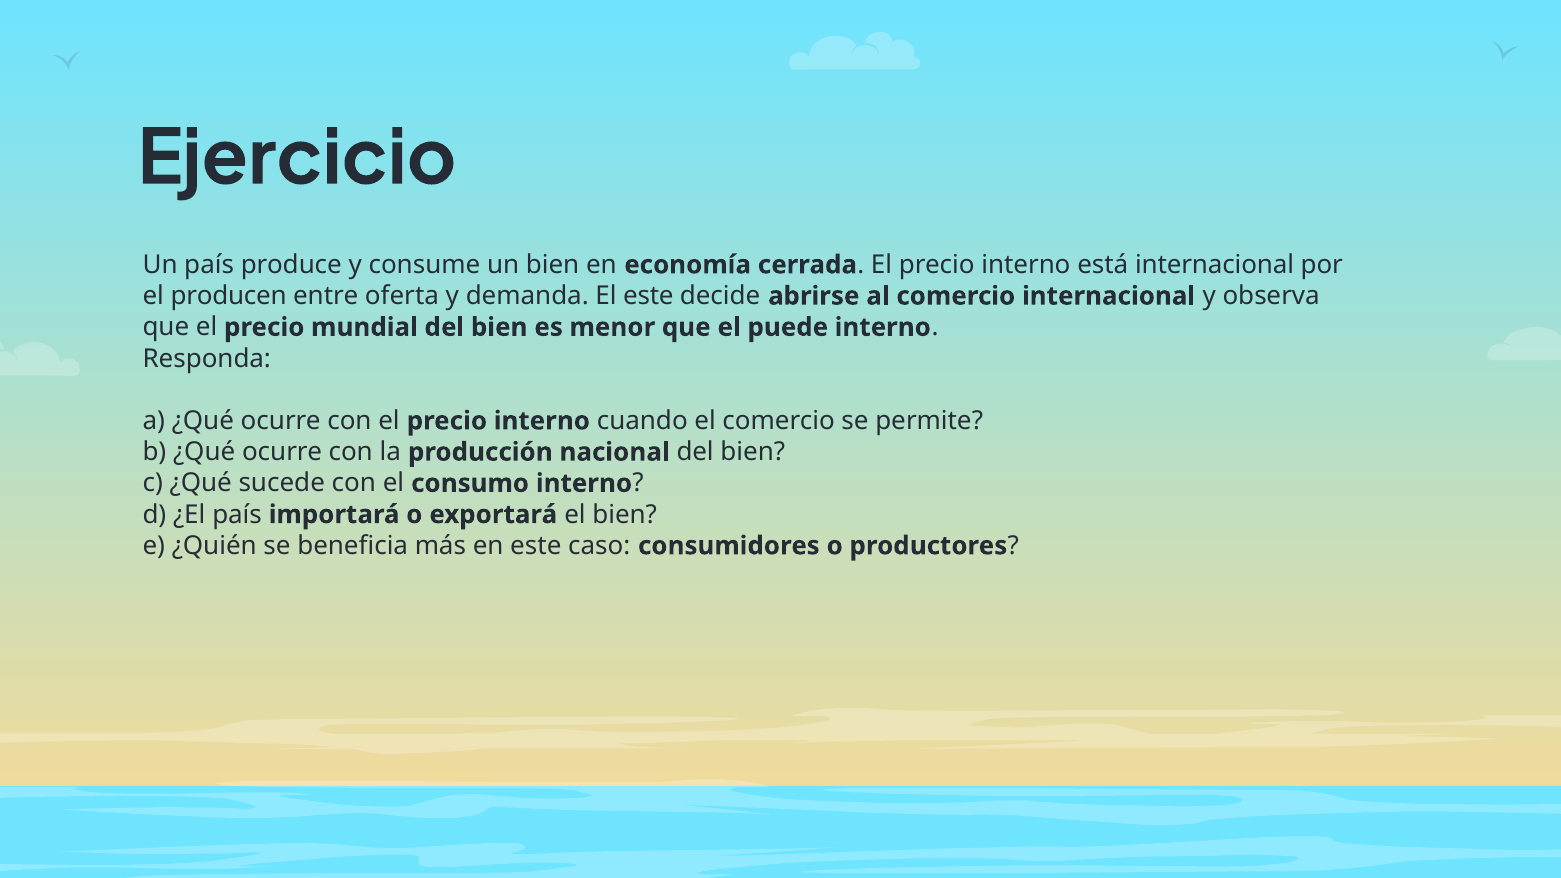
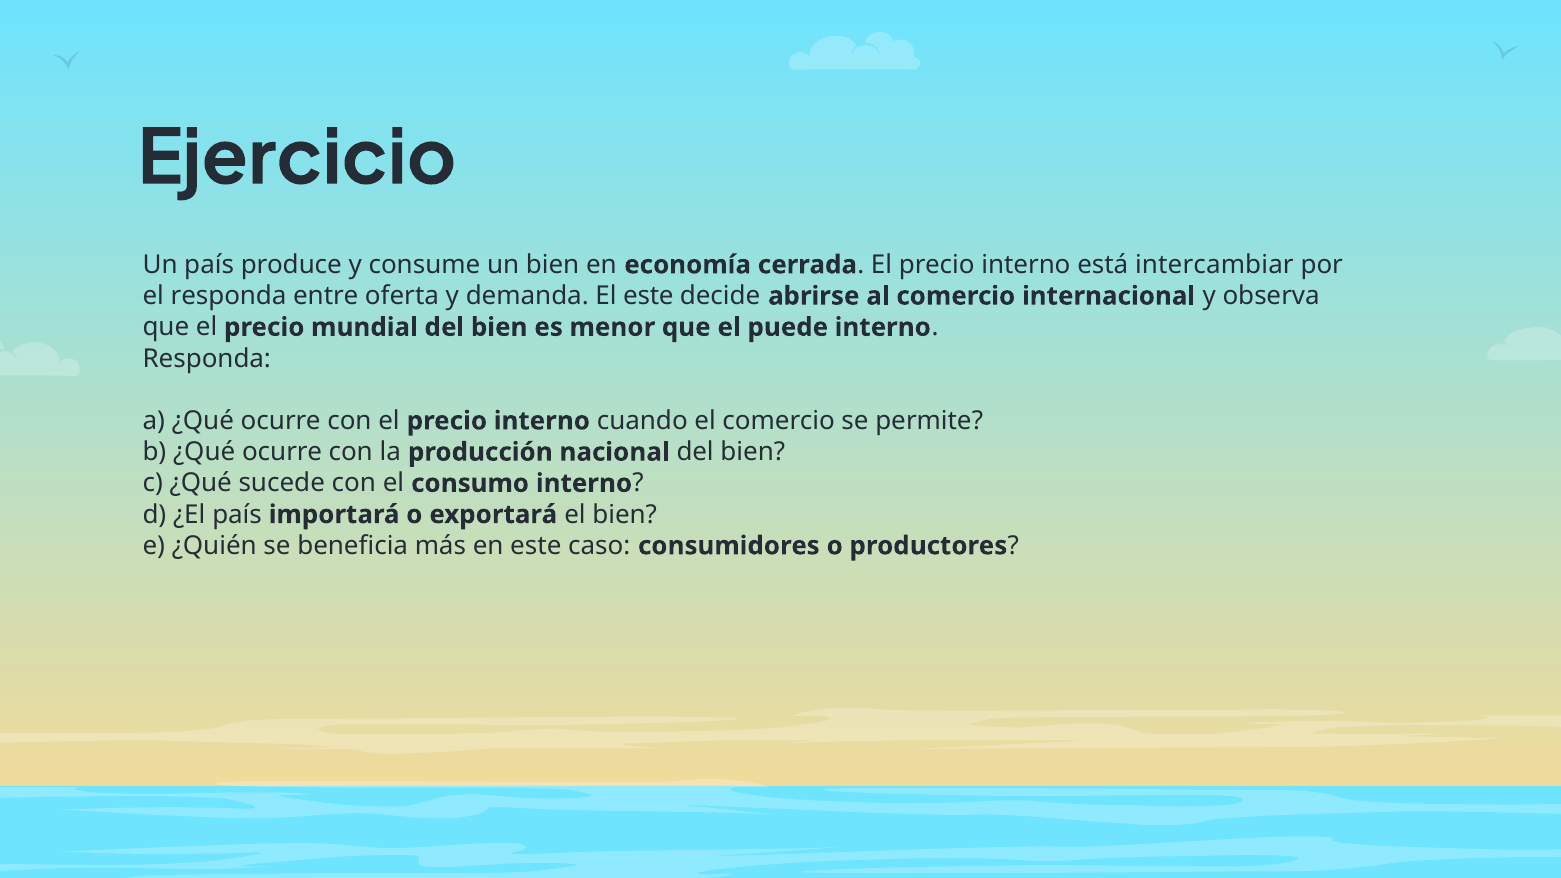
está internacional: internacional -> intercambiar (1214, 265)
el producen: producen -> responda (229, 296)
